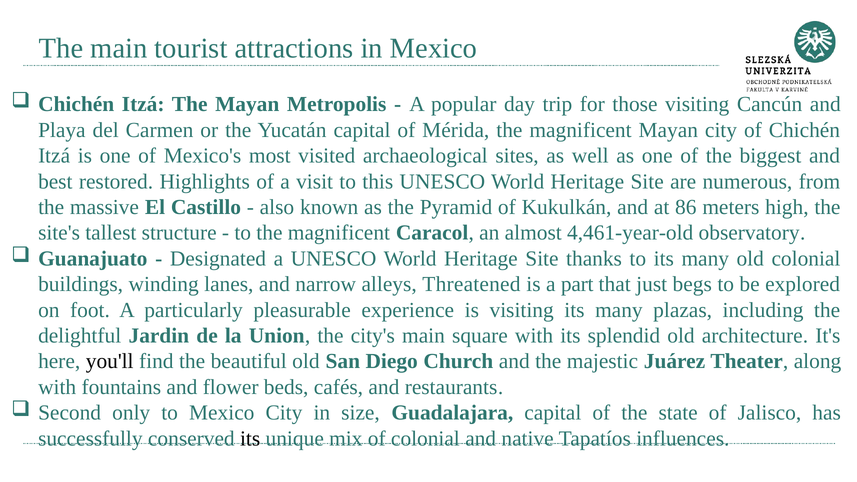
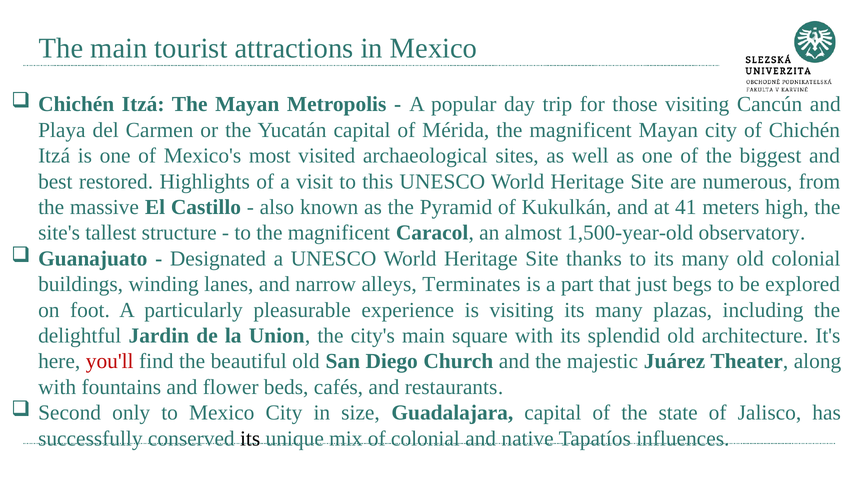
86: 86 -> 41 (686, 207)
4,461-year-old: 4,461-year-old -> 1,500-year-old (630, 233)
Threatened: Threatened -> Terminates (471, 284)
you'll colour: black -> red (110, 361)
